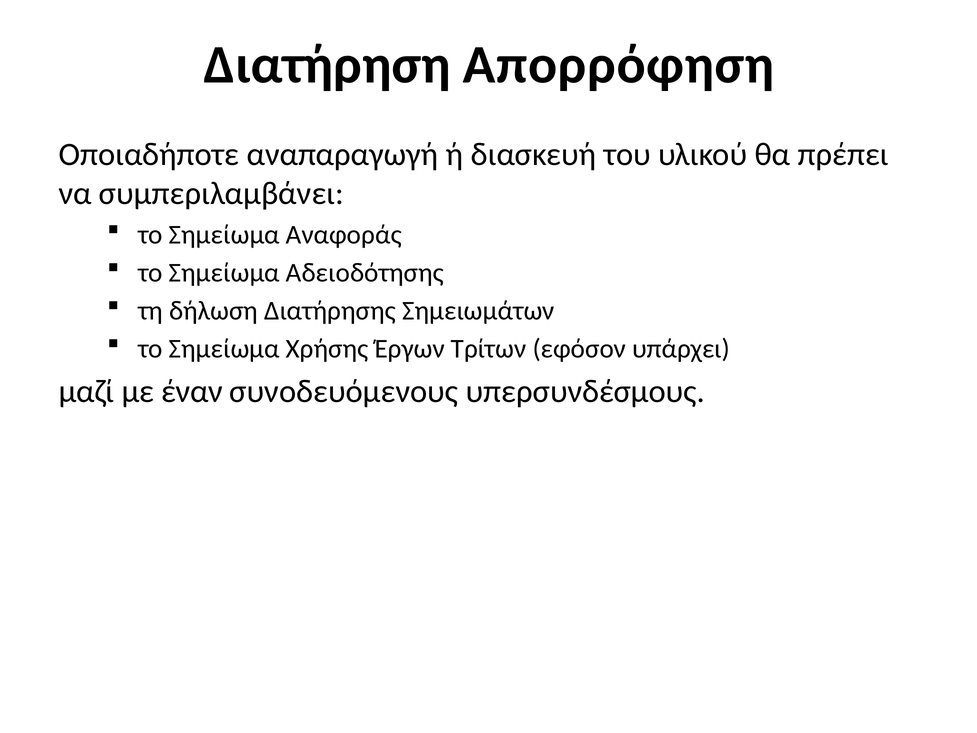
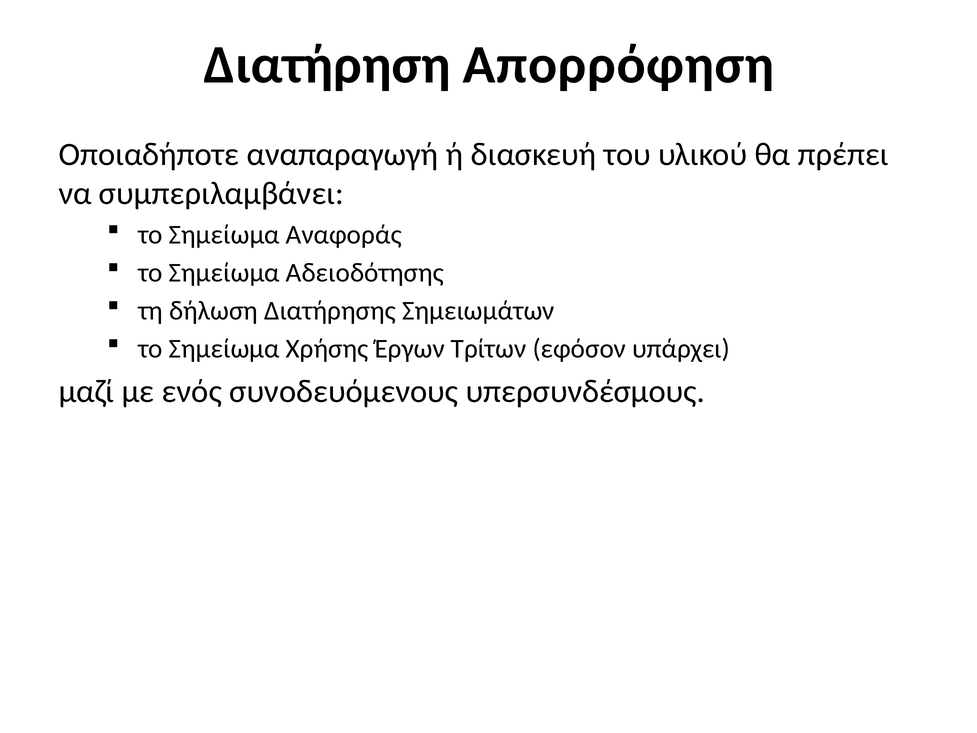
έναν: έναν -> ενός (192, 391)
